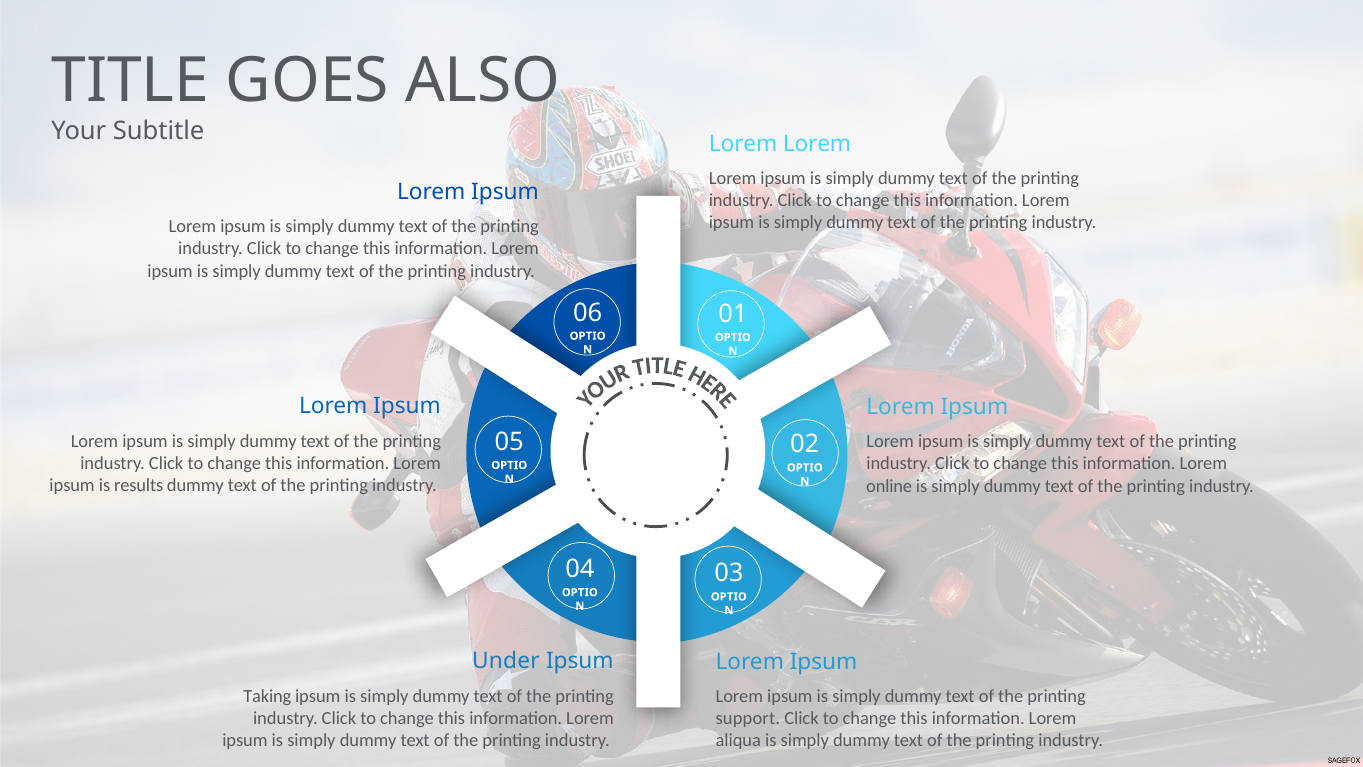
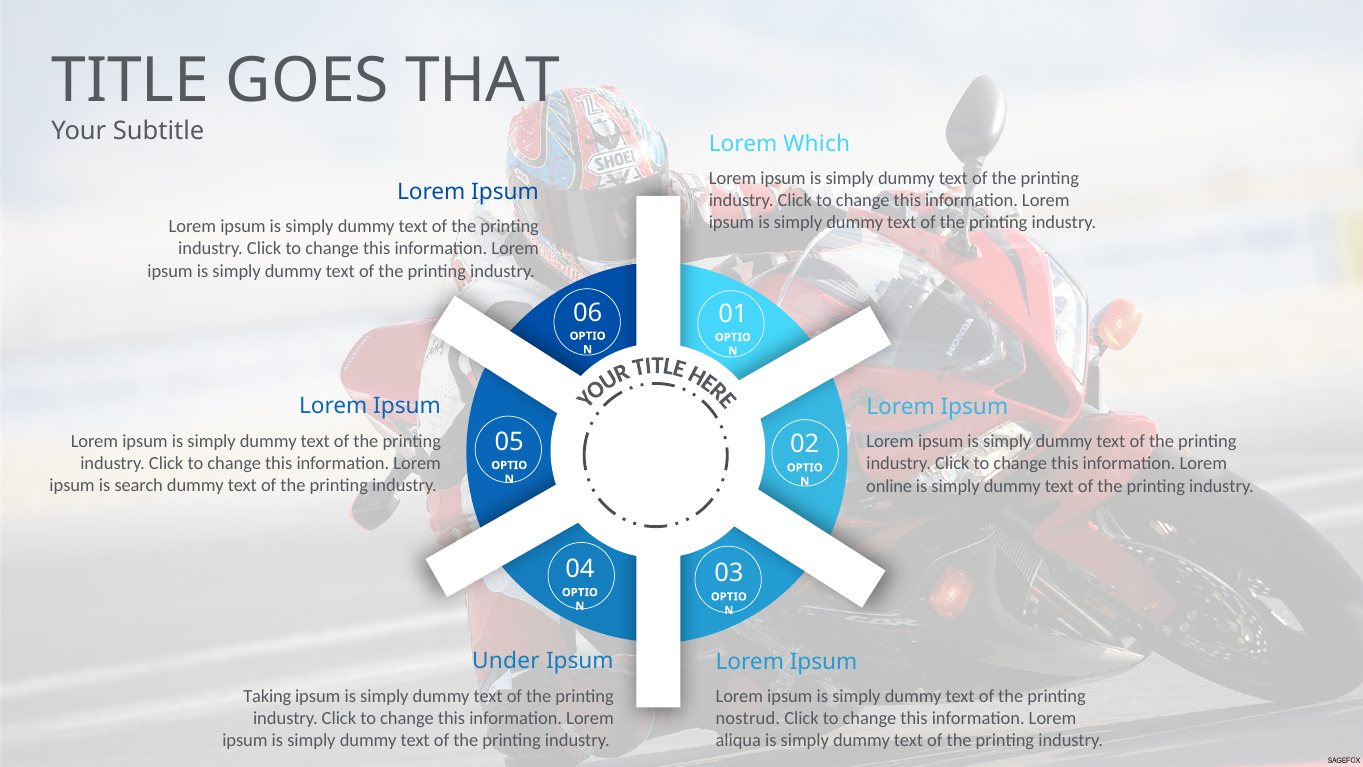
ALSO: ALSO -> THAT (483, 81)
Subtitle Lorem Lorem: Lorem -> Which (817, 143)
results: results -> search (139, 485)
support: support -> nostrud (748, 718)
